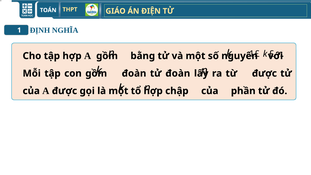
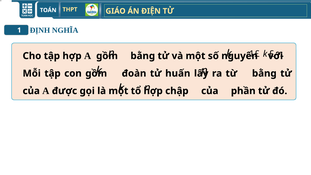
tử đoàn: đoàn -> huấn (178, 73)
từ được: được -> bằng (264, 73)
